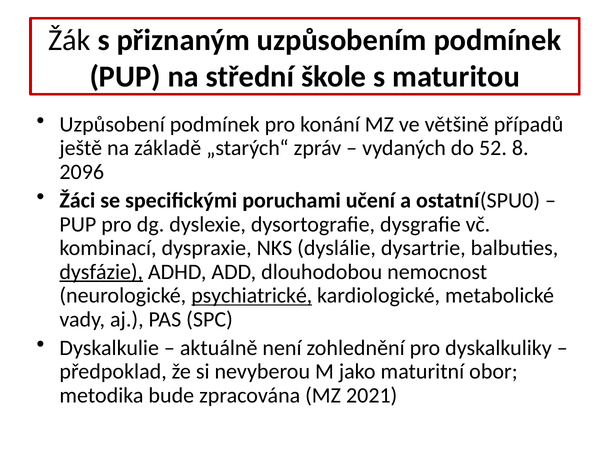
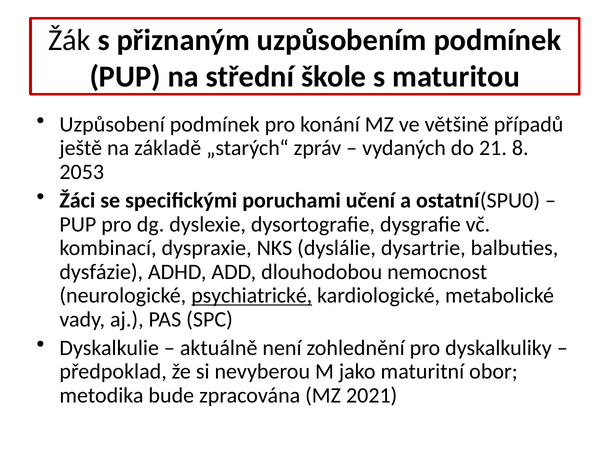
52: 52 -> 21 (493, 148)
2096: 2096 -> 2053 (82, 172)
dysfázie underline: present -> none (101, 272)
